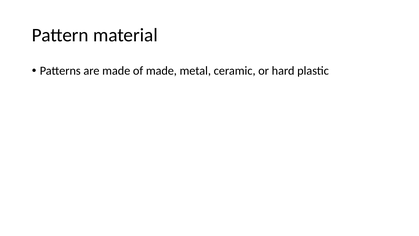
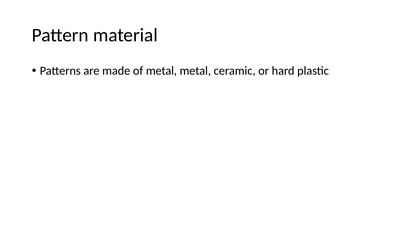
of made: made -> metal (161, 71)
